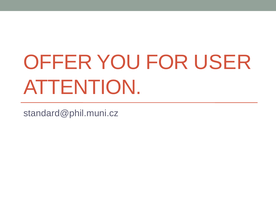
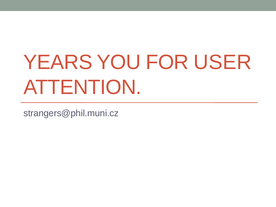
OFFER: OFFER -> YEARS (58, 62)
standard@phil.muni.cz: standard@phil.muni.cz -> strangers@phil.muni.cz (71, 113)
